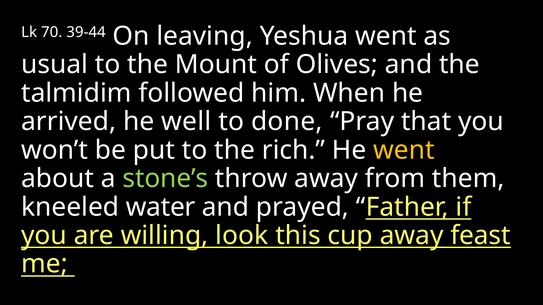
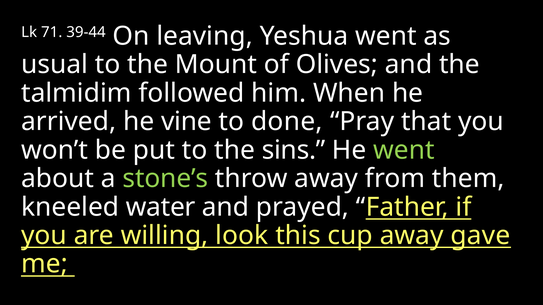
70: 70 -> 71 (52, 32)
well: well -> vine (186, 122)
rich: rich -> sins (294, 150)
went colour: yellow -> light green (404, 150)
feast: feast -> gave (480, 236)
